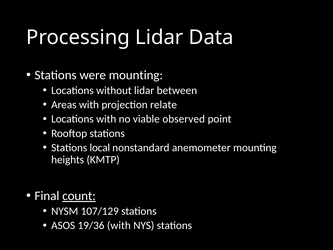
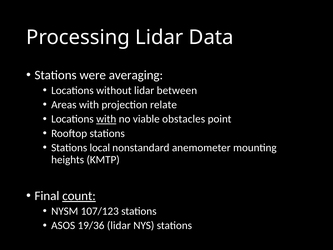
were mounting: mounting -> averaging (136, 75)
with underline: none -> present (106, 119)
observed: observed -> obstacles (184, 119)
107/129: 107/129 -> 107/123 (100, 211)
19/36 with: with -> lidar (119, 225)
